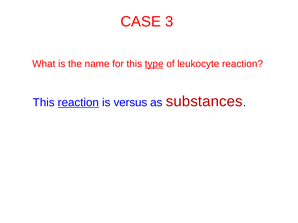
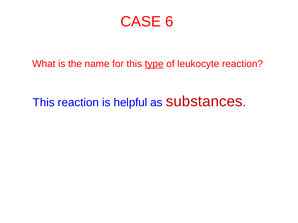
3: 3 -> 6 (169, 22)
reaction underline: present -> none (78, 103)
versus: versus -> helpful (130, 103)
